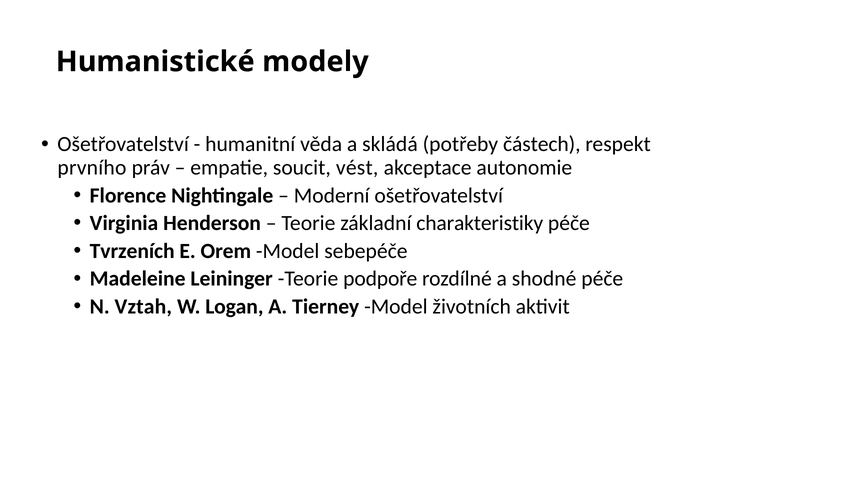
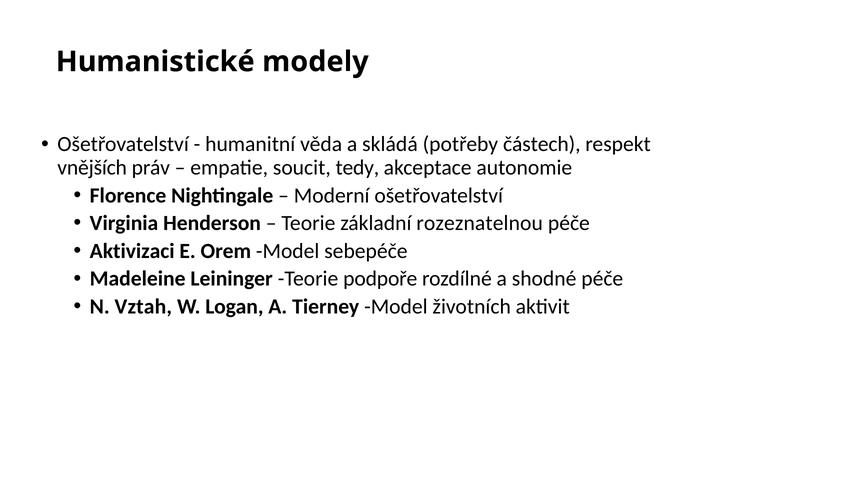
prvního: prvního -> vnějších (92, 168)
vést: vést -> tedy (357, 168)
charakteristiky: charakteristiky -> rozeznatelnou (480, 223)
Tvrzeních: Tvrzeních -> Aktivizaci (132, 251)
